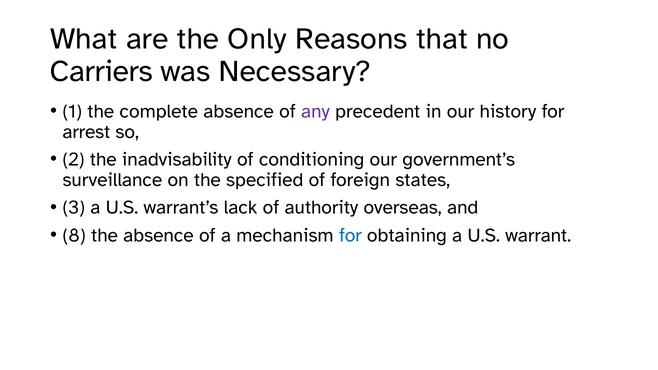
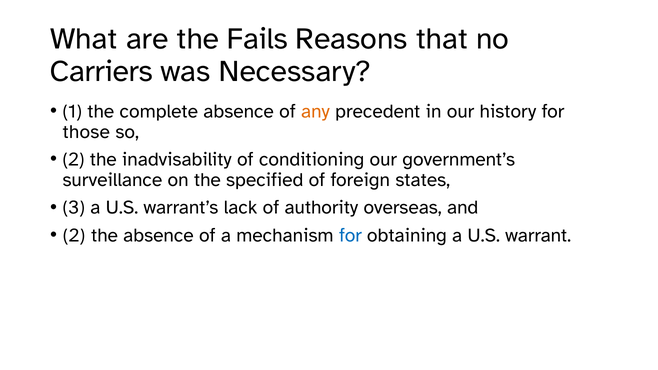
Only: Only -> Fails (257, 39)
any colour: purple -> orange (315, 111)
arrest: arrest -> those (86, 132)
8: 8 -> 2 (74, 235)
